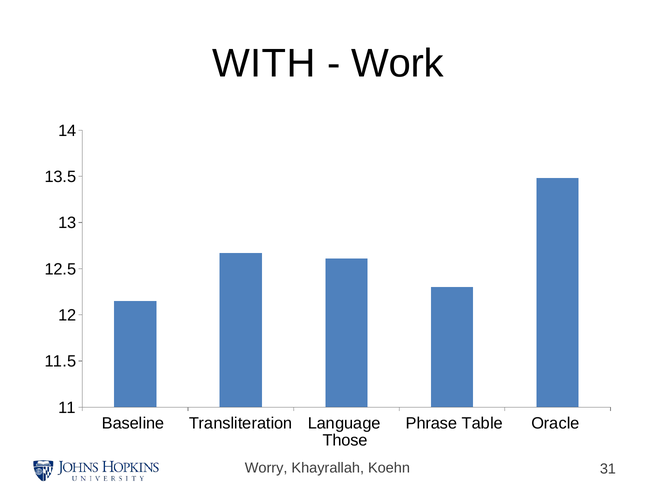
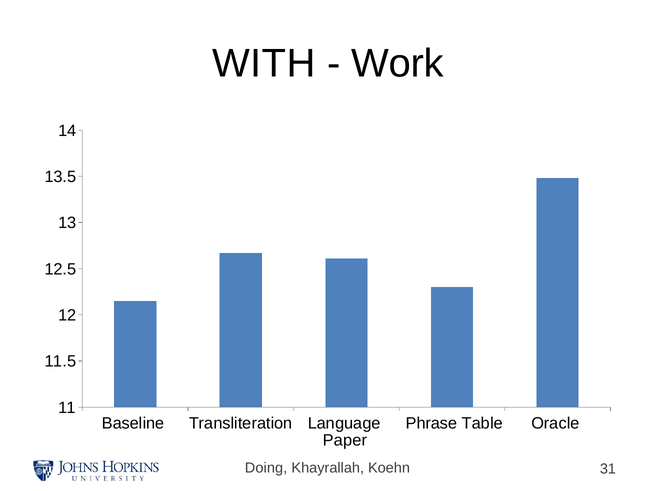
Those: Those -> Paper (345, 441)
Worry: Worry -> Doing (266, 468)
